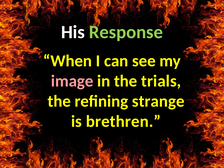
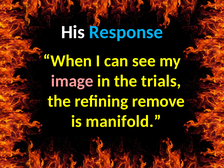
Response colour: light green -> light blue (126, 32)
strange: strange -> remove (158, 101)
brethren: brethren -> manifold (123, 121)
